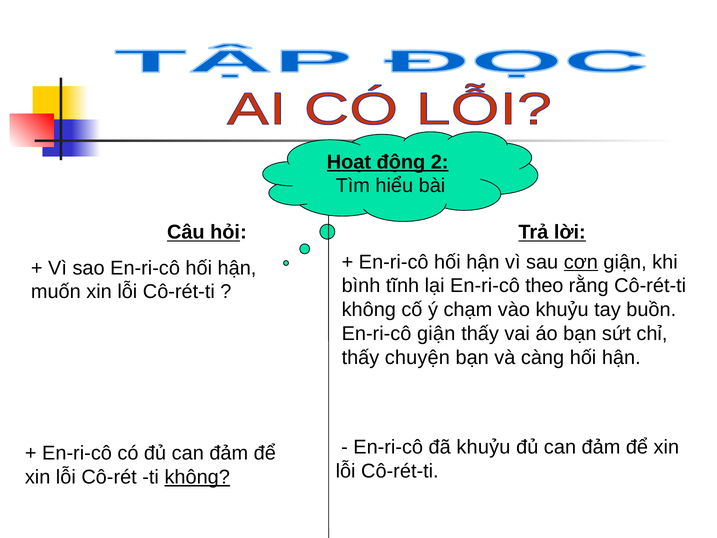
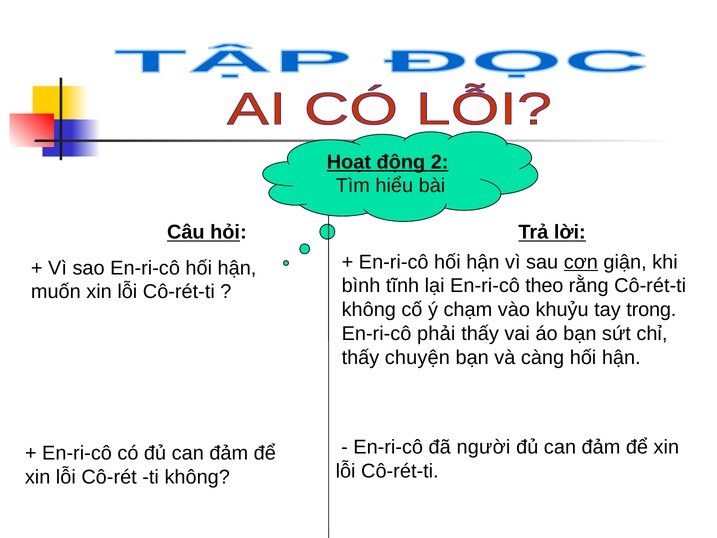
buồn: buồn -> trong (651, 310)
En-ri-cô giận: giận -> phải (436, 334)
đã khuỷu: khuỷu -> người (483, 447)
không underline: present -> none (197, 477)
